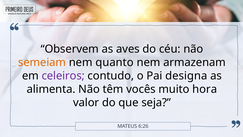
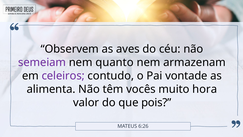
semeiam colour: orange -> purple (42, 62)
designa: designa -> vontade (186, 76)
seja: seja -> pois (156, 102)
